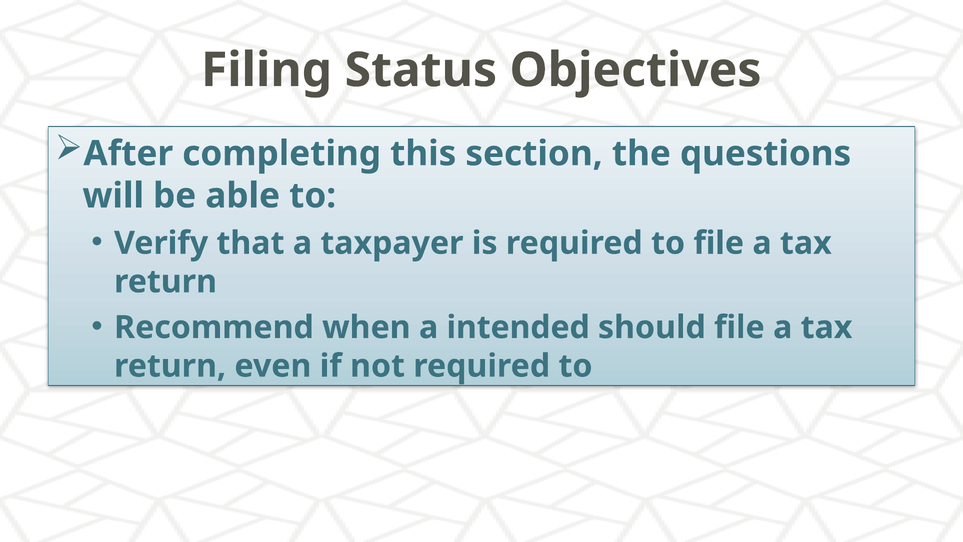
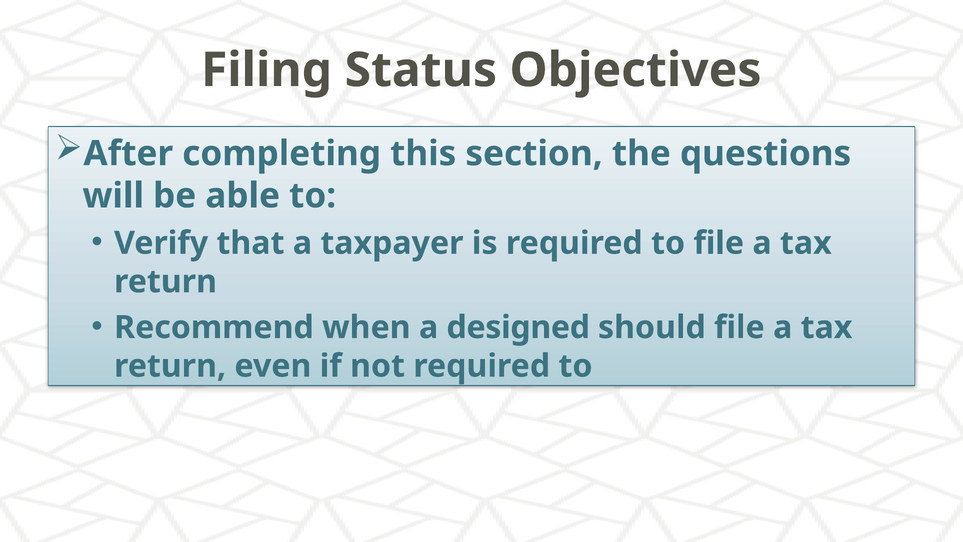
intended: intended -> designed (518, 327)
